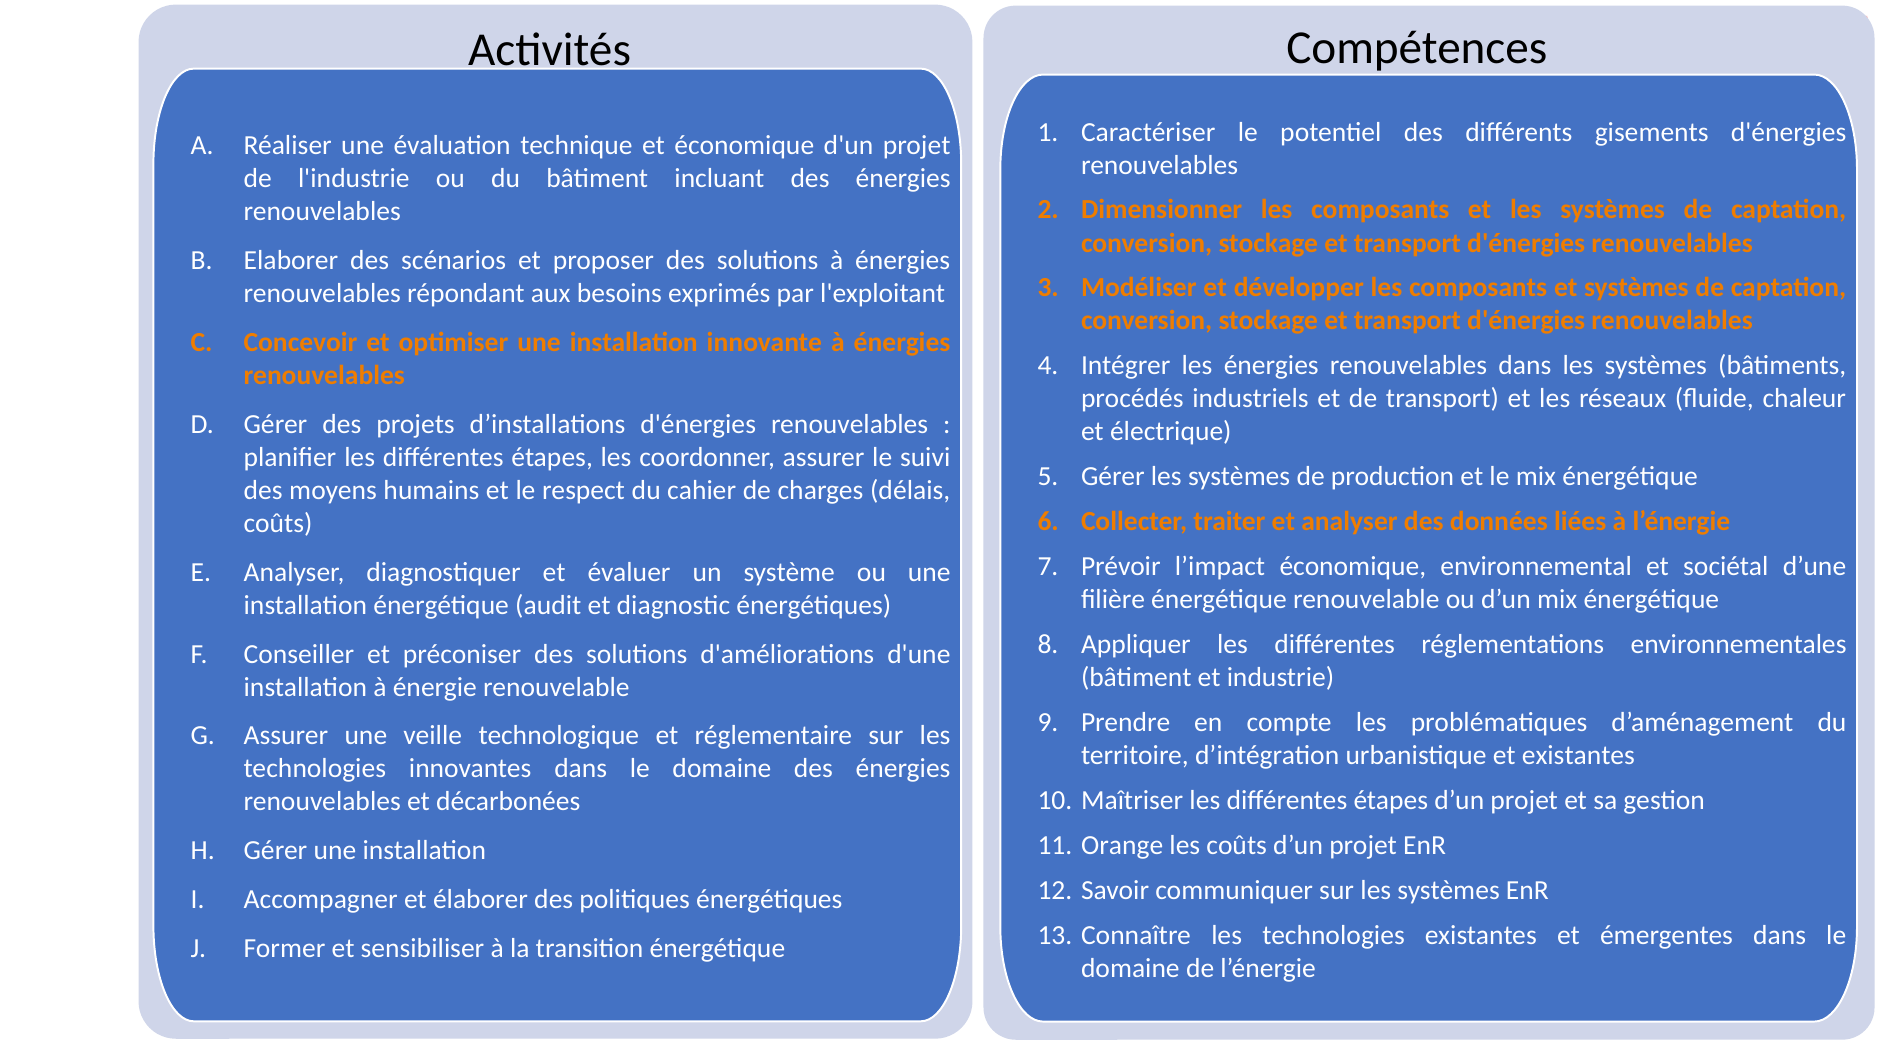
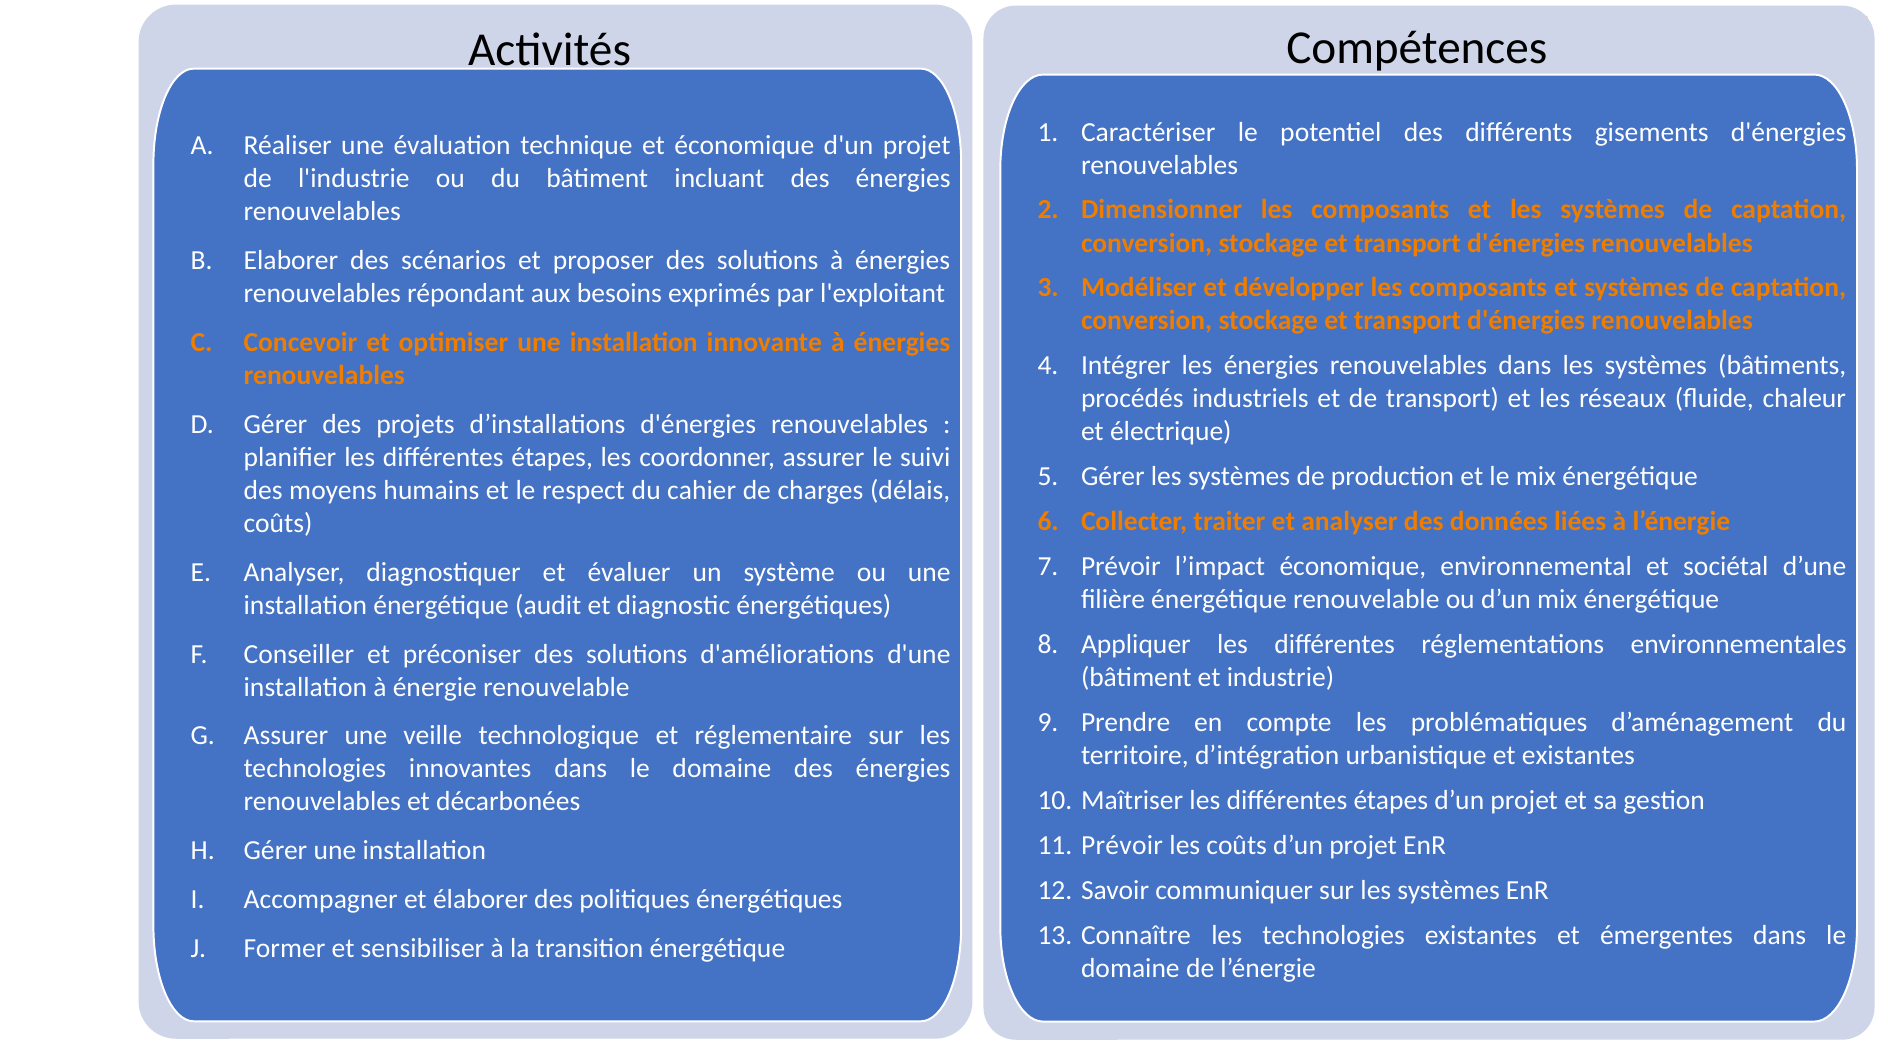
Orange: Orange -> Prévoir (1122, 845)
